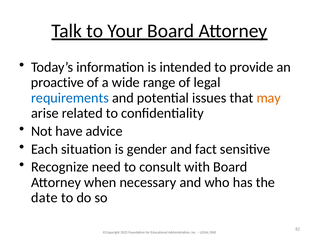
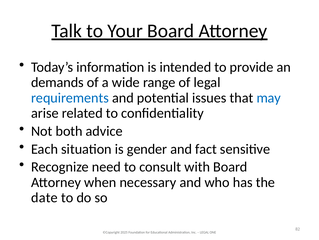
proactive: proactive -> demands (57, 82)
may colour: orange -> blue (269, 98)
have: have -> both (69, 131)
